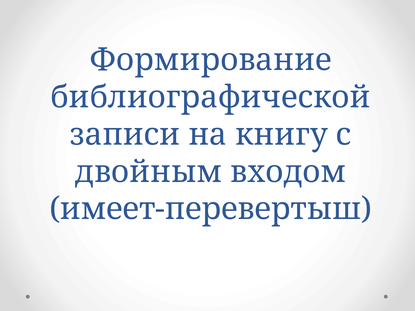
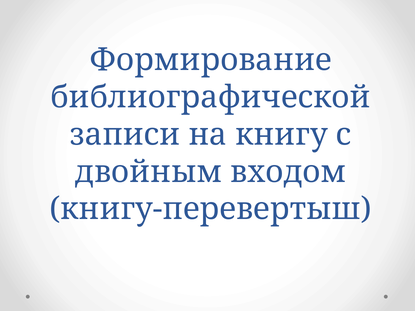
имеет-перевертыш: имеет-перевертыш -> книгу-перевертыш (211, 209)
